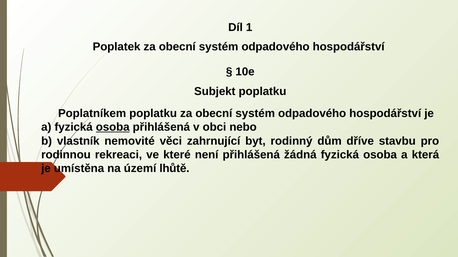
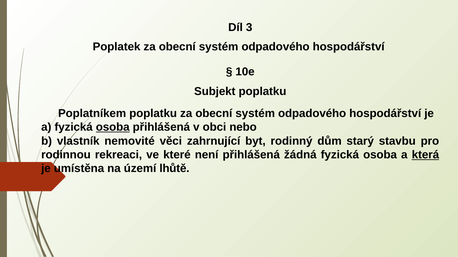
1: 1 -> 3 (249, 27)
dříve: dříve -> starý (360, 141)
která underline: none -> present (425, 155)
